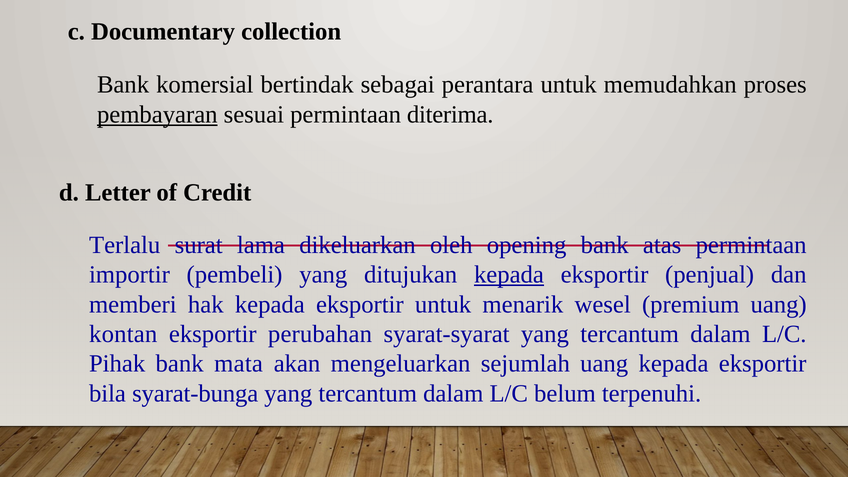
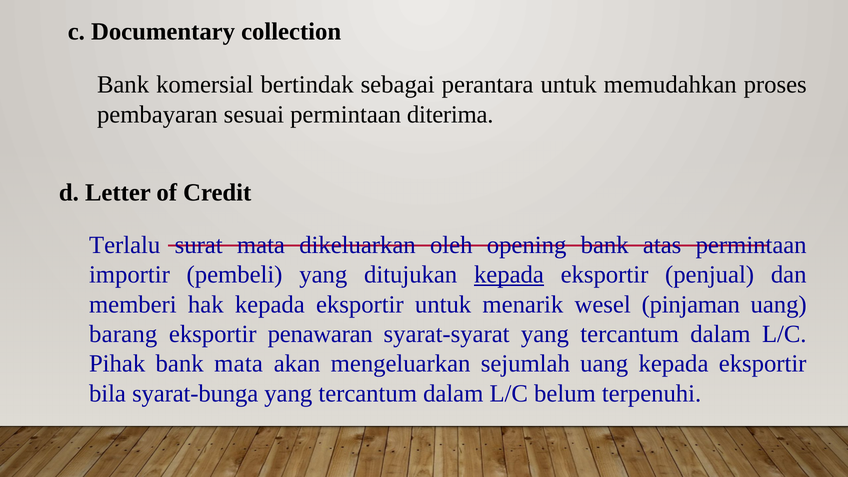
pembayaran underline: present -> none (157, 114)
surat lama: lama -> mata (261, 245)
premium: premium -> pinjaman (691, 304)
kontan: kontan -> barang (123, 334)
perubahan: perubahan -> penawaran (320, 334)
